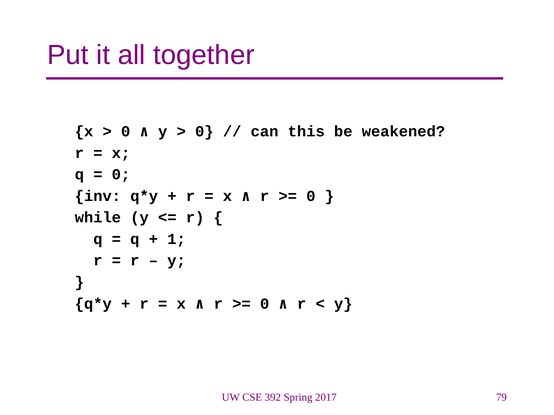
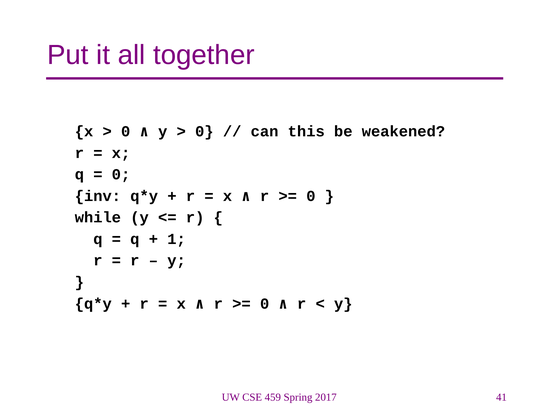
392: 392 -> 459 (273, 398)
79: 79 -> 41 (501, 398)
